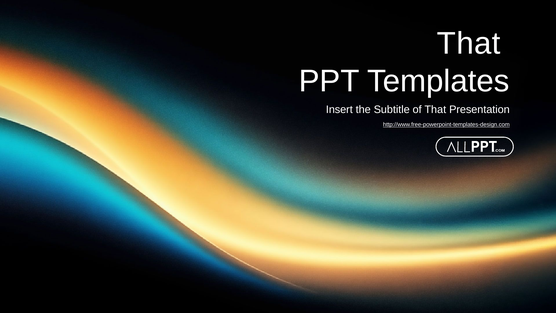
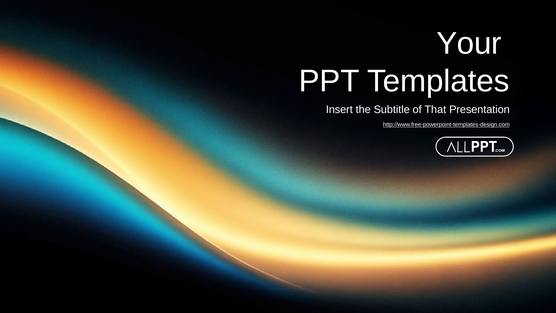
That: That -> Your (469, 44)
